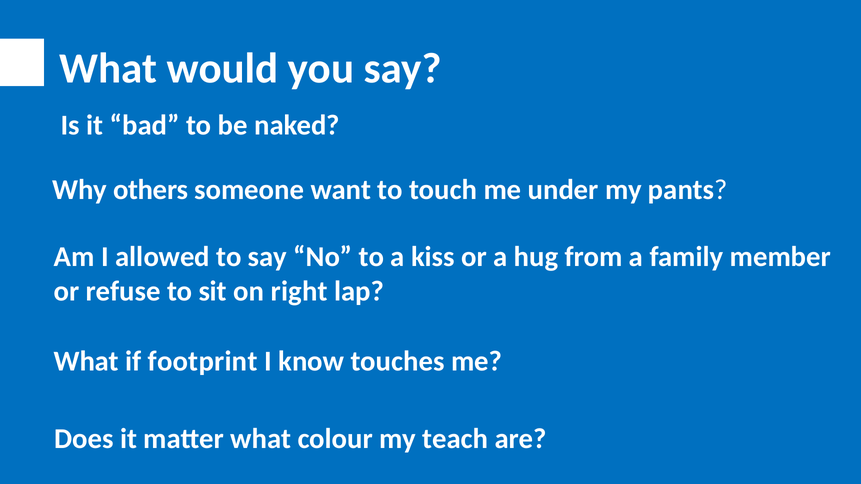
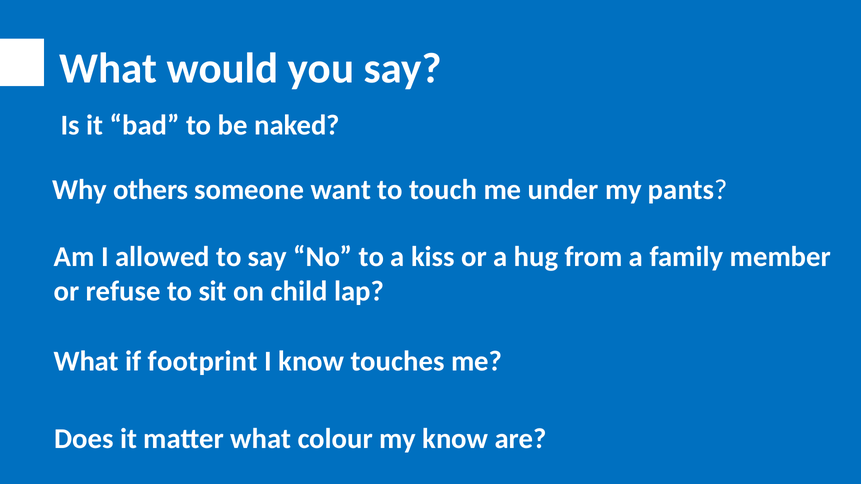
right: right -> child (299, 291)
my teach: teach -> know (455, 439)
